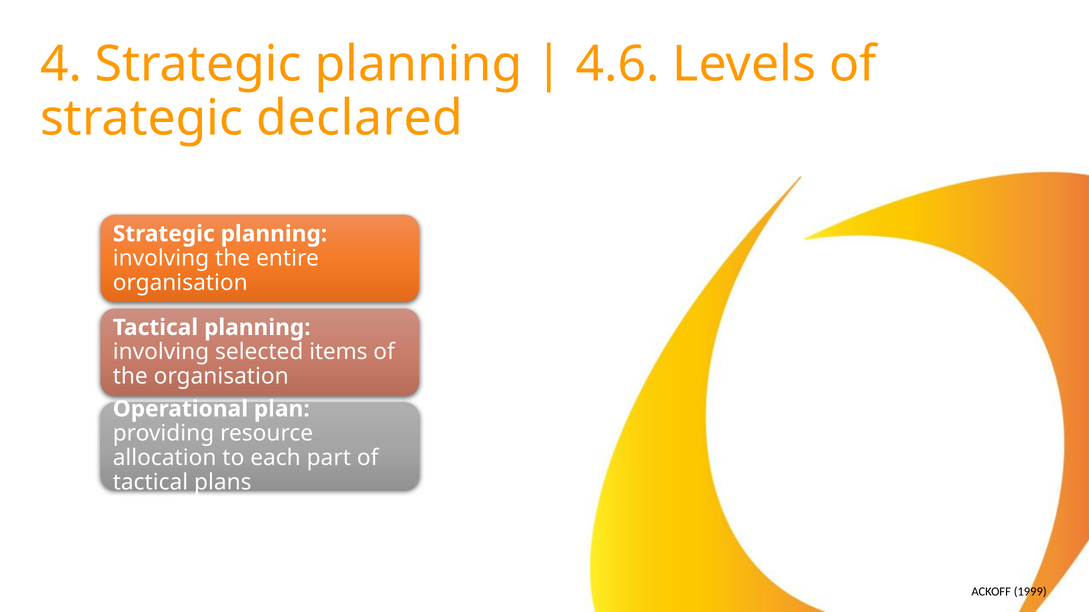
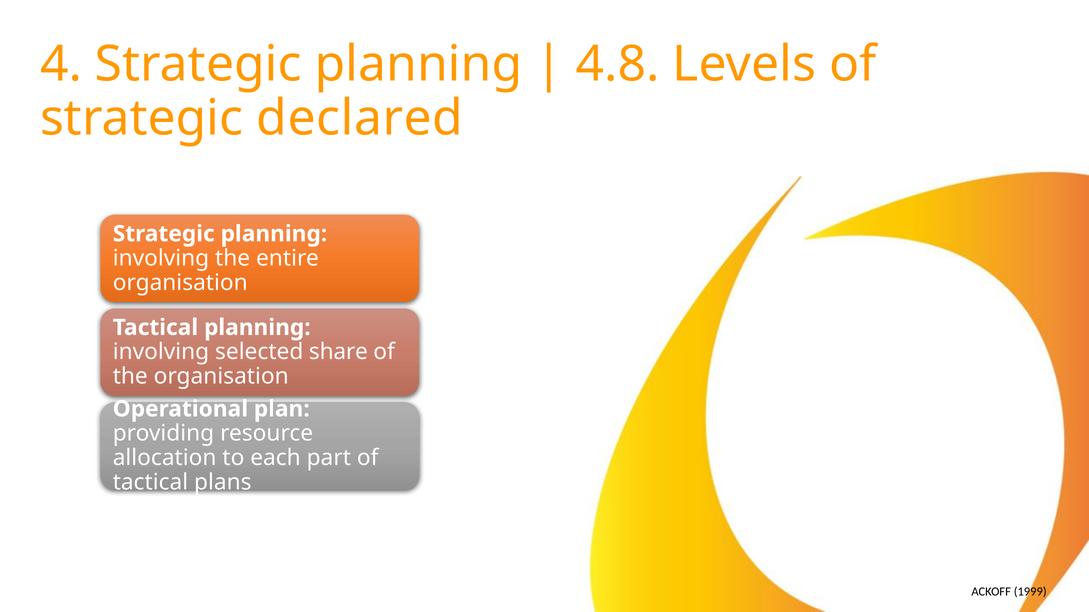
4.6: 4.6 -> 4.8 (618, 65)
items: items -> share (338, 352)
